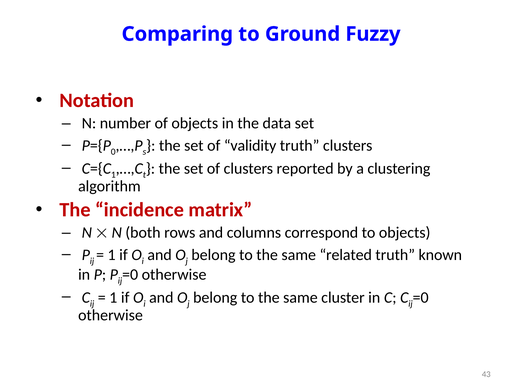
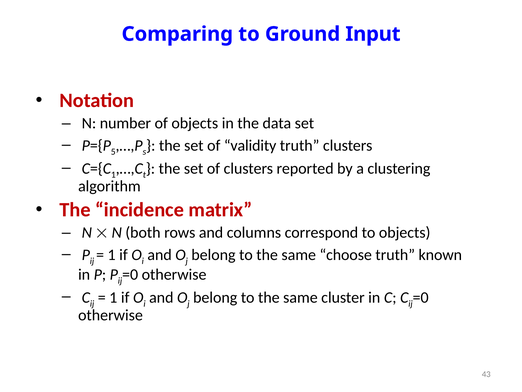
Fuzzy: Fuzzy -> Input (373, 34)
0: 0 -> 5 (113, 152)
related: related -> choose (346, 255)
